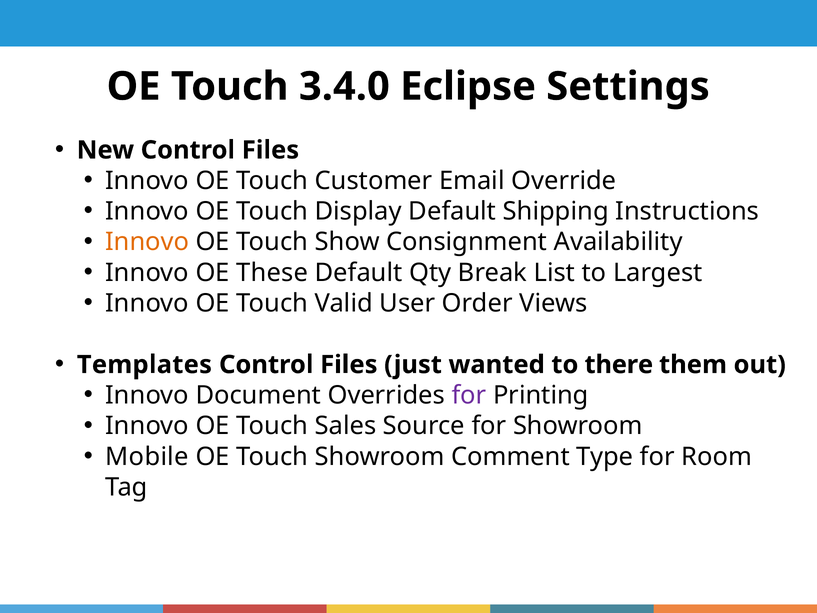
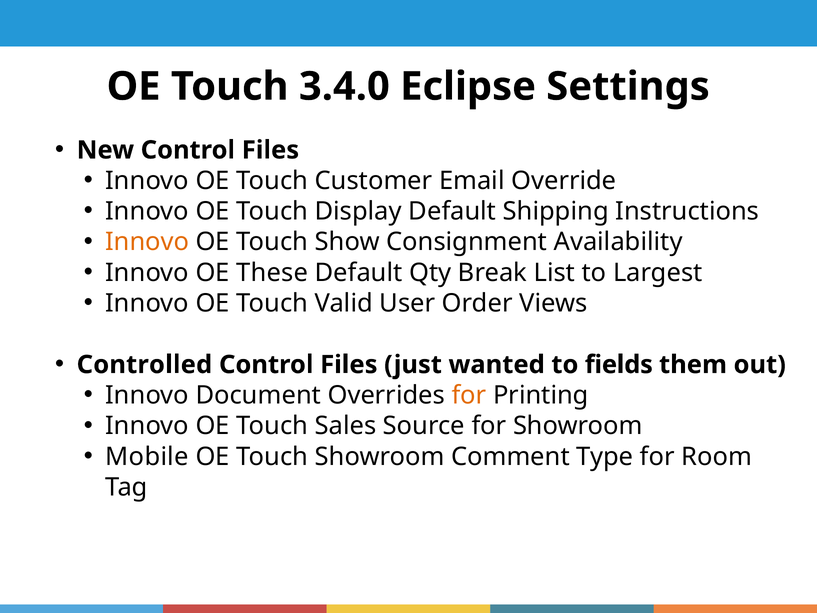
Templates: Templates -> Controlled (144, 365)
there: there -> fields (619, 365)
for colour: purple -> orange (469, 395)
